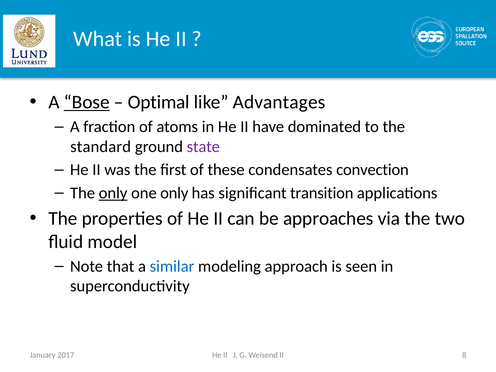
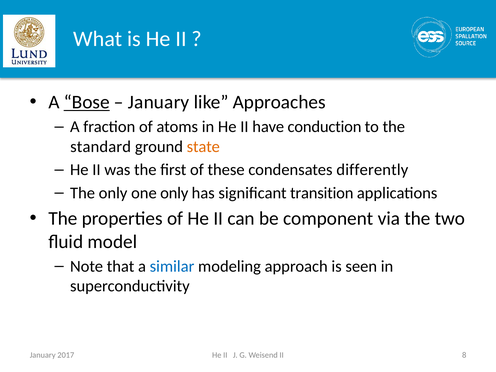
Optimal: Optimal -> January (159, 102)
Advantages: Advantages -> Approaches (279, 102)
dominated: dominated -> conduction (325, 127)
state colour: purple -> orange (203, 147)
convection: convection -> differently (372, 170)
only underline: present -> none (113, 193)
approaches: approaches -> component (328, 218)
